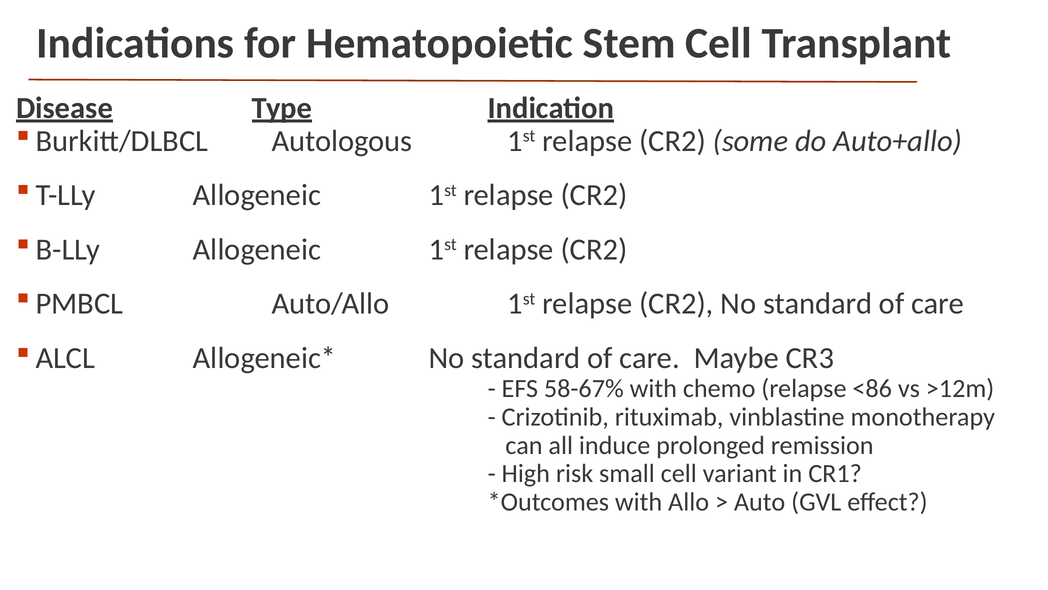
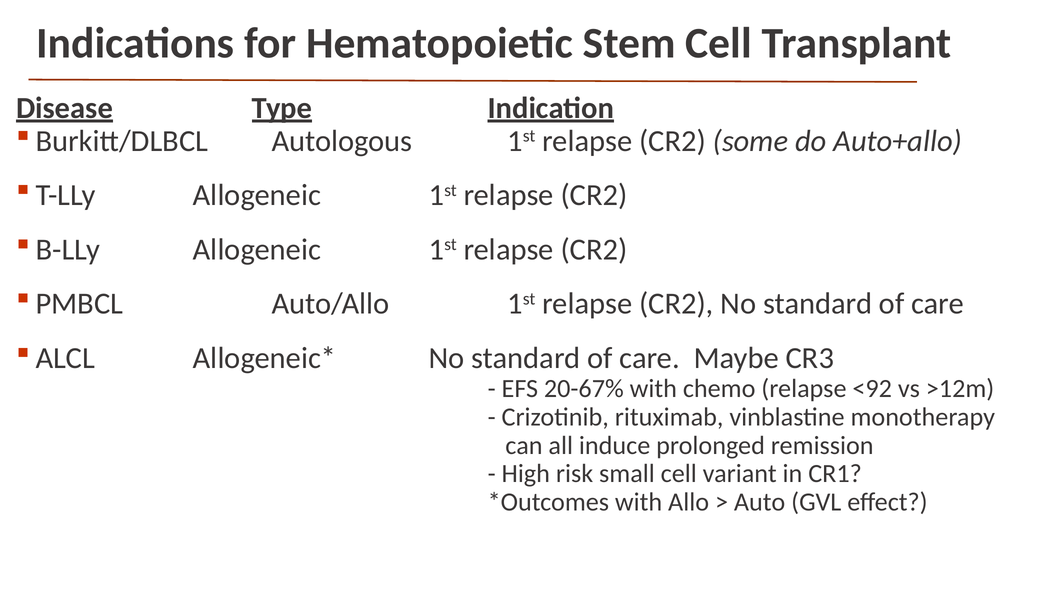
58-67%: 58-67% -> 20-67% (584, 388)
<86: <86 -> <92 (872, 388)
